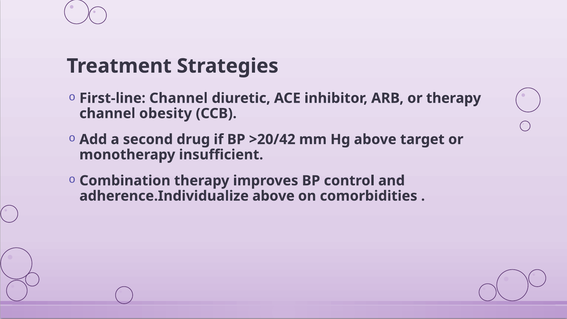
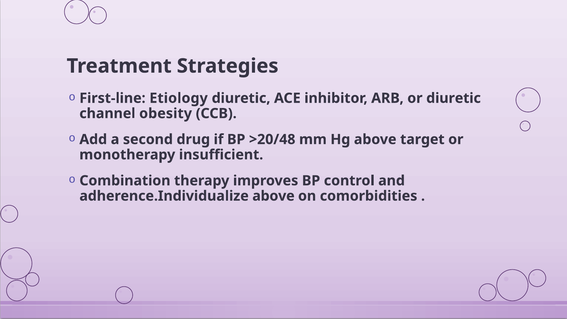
First-line Channel: Channel -> Etiology (179, 98)
or therapy: therapy -> diuretic (454, 98)
>20/42: >20/42 -> >20/48 (272, 139)
